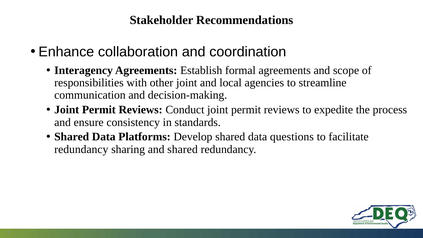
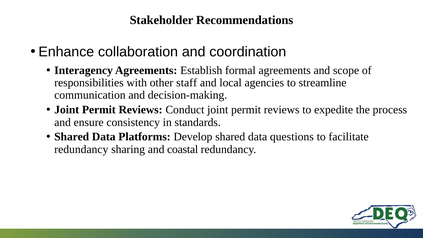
other joint: joint -> staff (187, 83)
and shared: shared -> coastal (183, 149)
